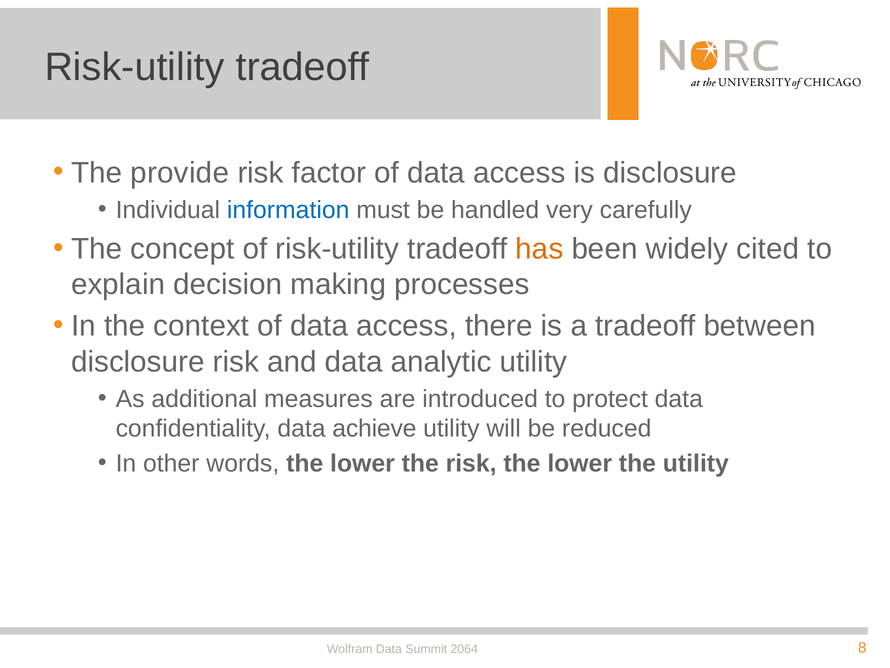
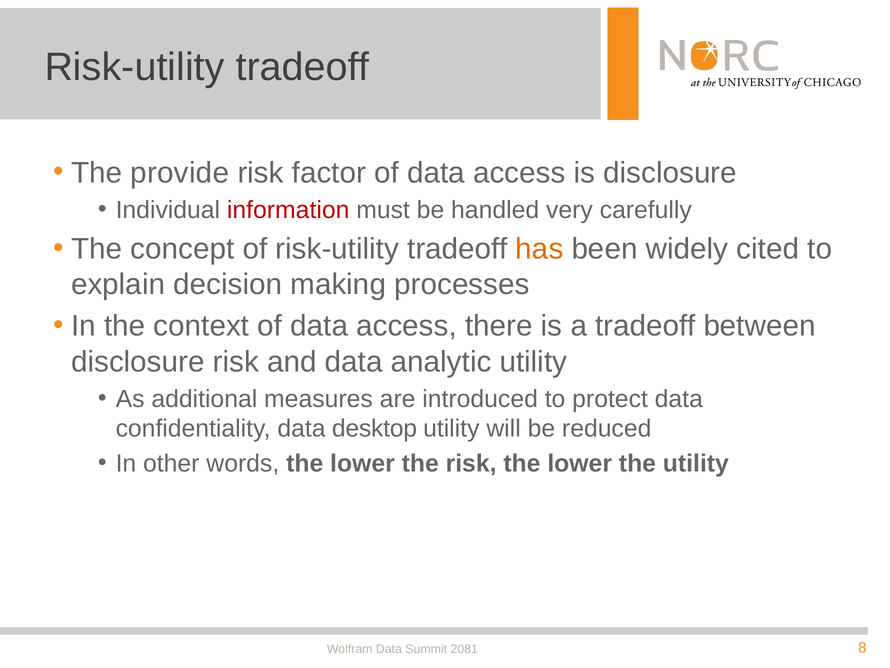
information colour: blue -> red (288, 210)
achieve: achieve -> desktop (374, 428)
2064: 2064 -> 2081 (464, 649)
